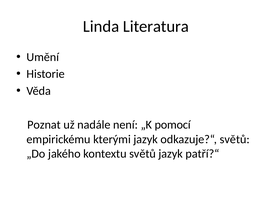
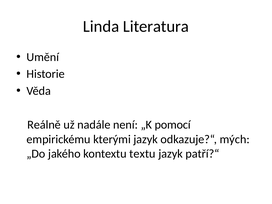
Poznat: Poznat -> Reálně (44, 125)
odkazuje?“ světů: světů -> mých (235, 139)
kontextu světů: světů -> textu (142, 154)
